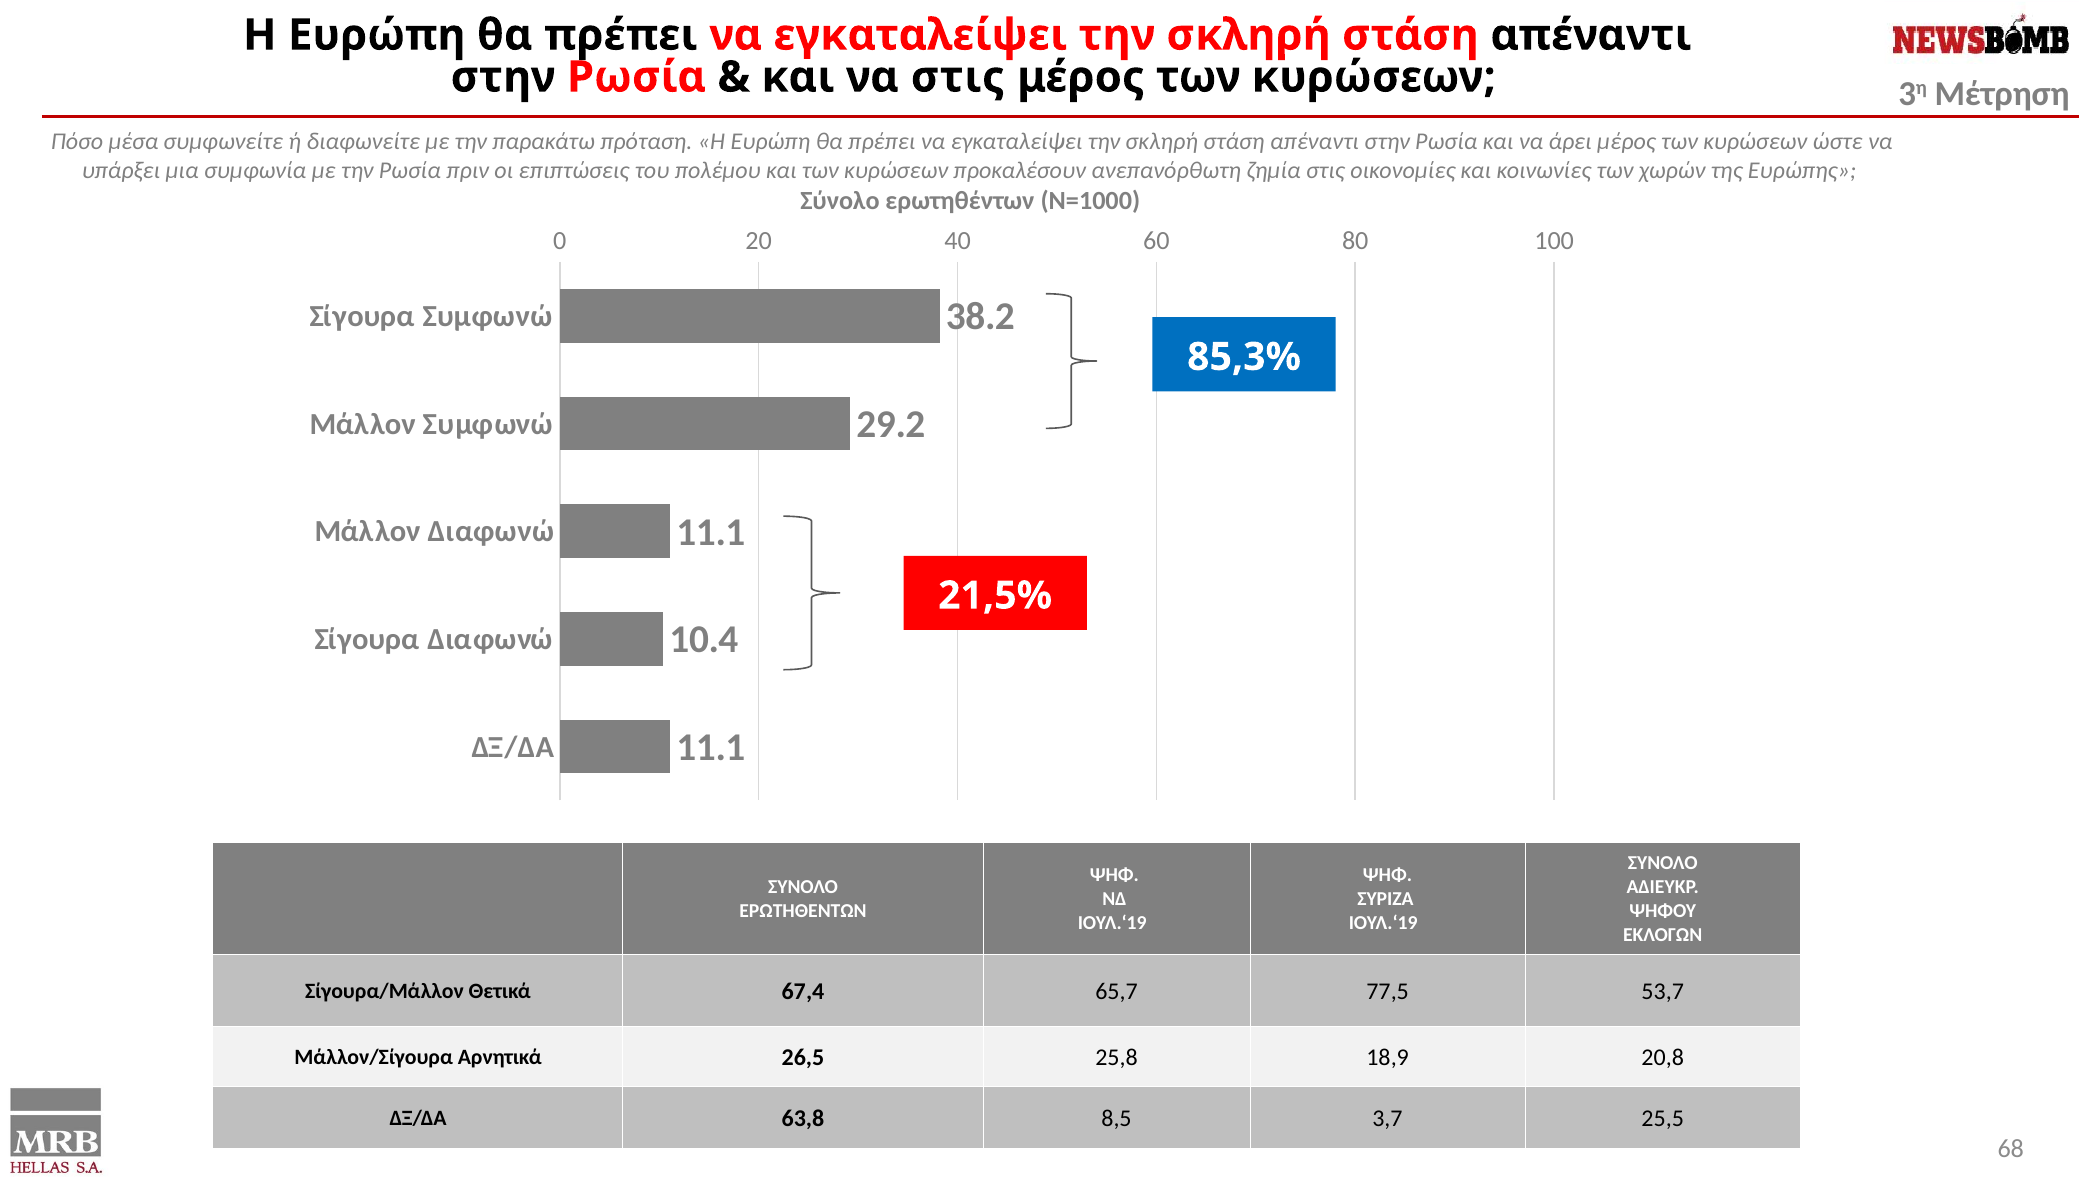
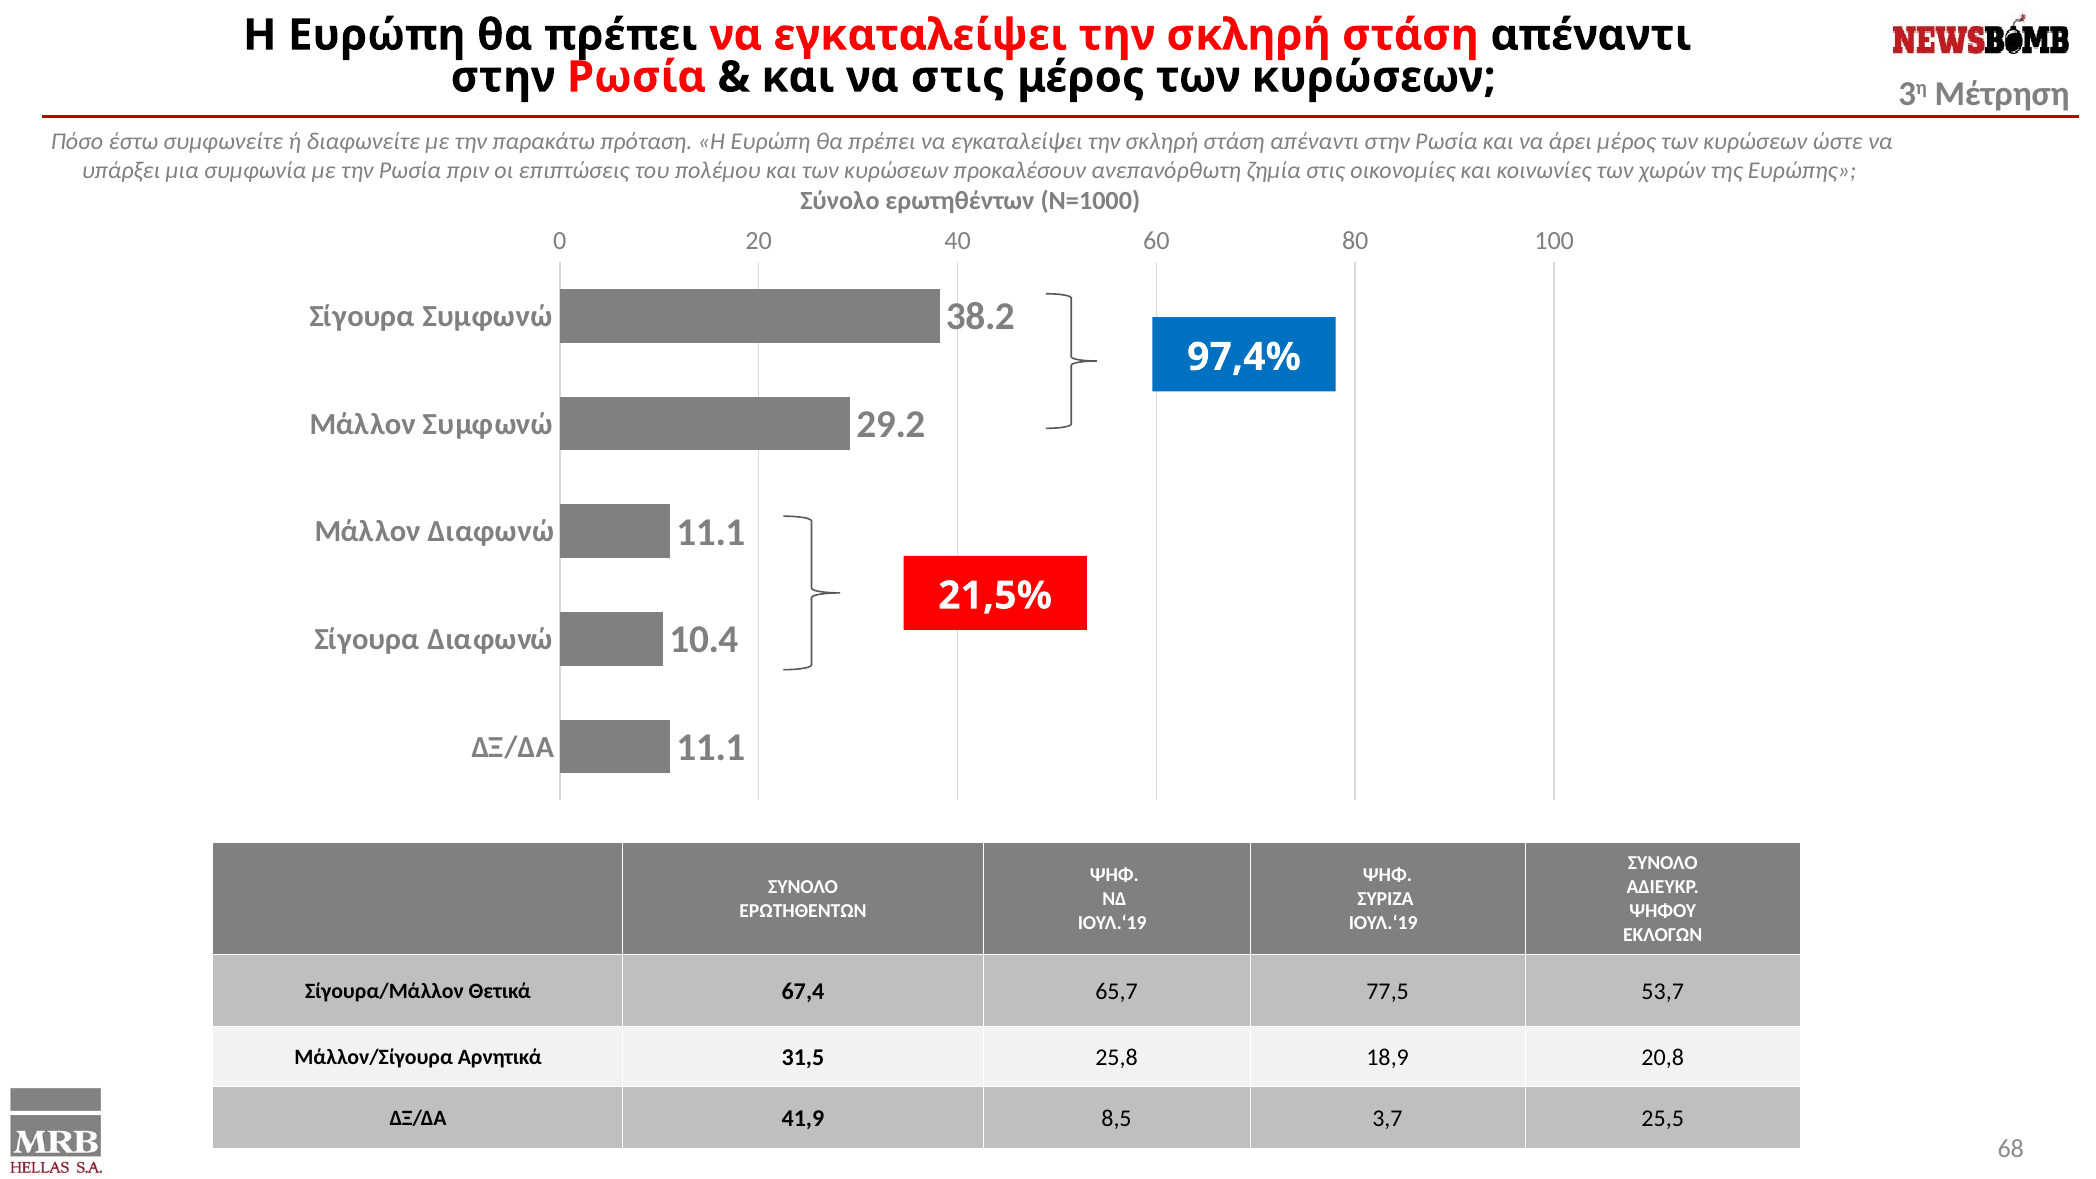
μέσα: μέσα -> έστω (133, 142)
85,3%: 85,3% -> 97,4% (1244, 357)
26,5: 26,5 -> 31,5 (803, 1057)
63,8: 63,8 -> 41,9 (803, 1119)
